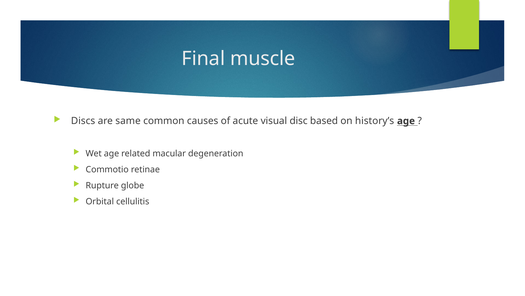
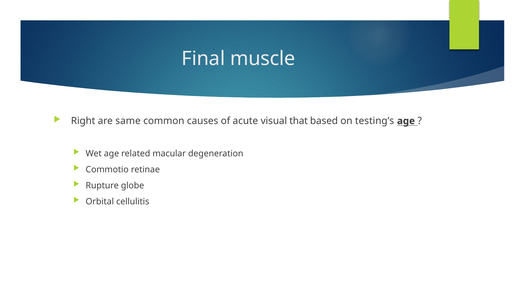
Discs: Discs -> Right (83, 121)
disc: disc -> that (299, 121)
history’s: history’s -> testing’s (375, 121)
